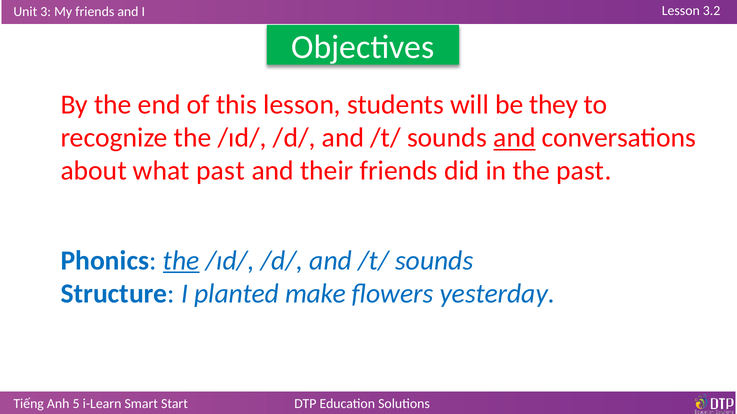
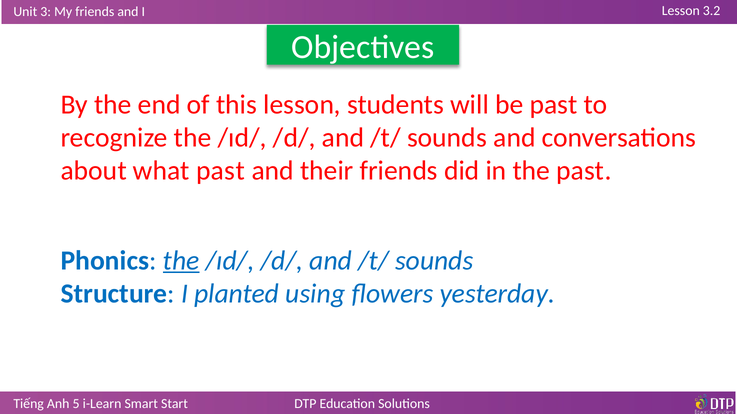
be they: they -> past (554, 105)
and underline: present -> none (515, 138)
make: make -> using (315, 294)
